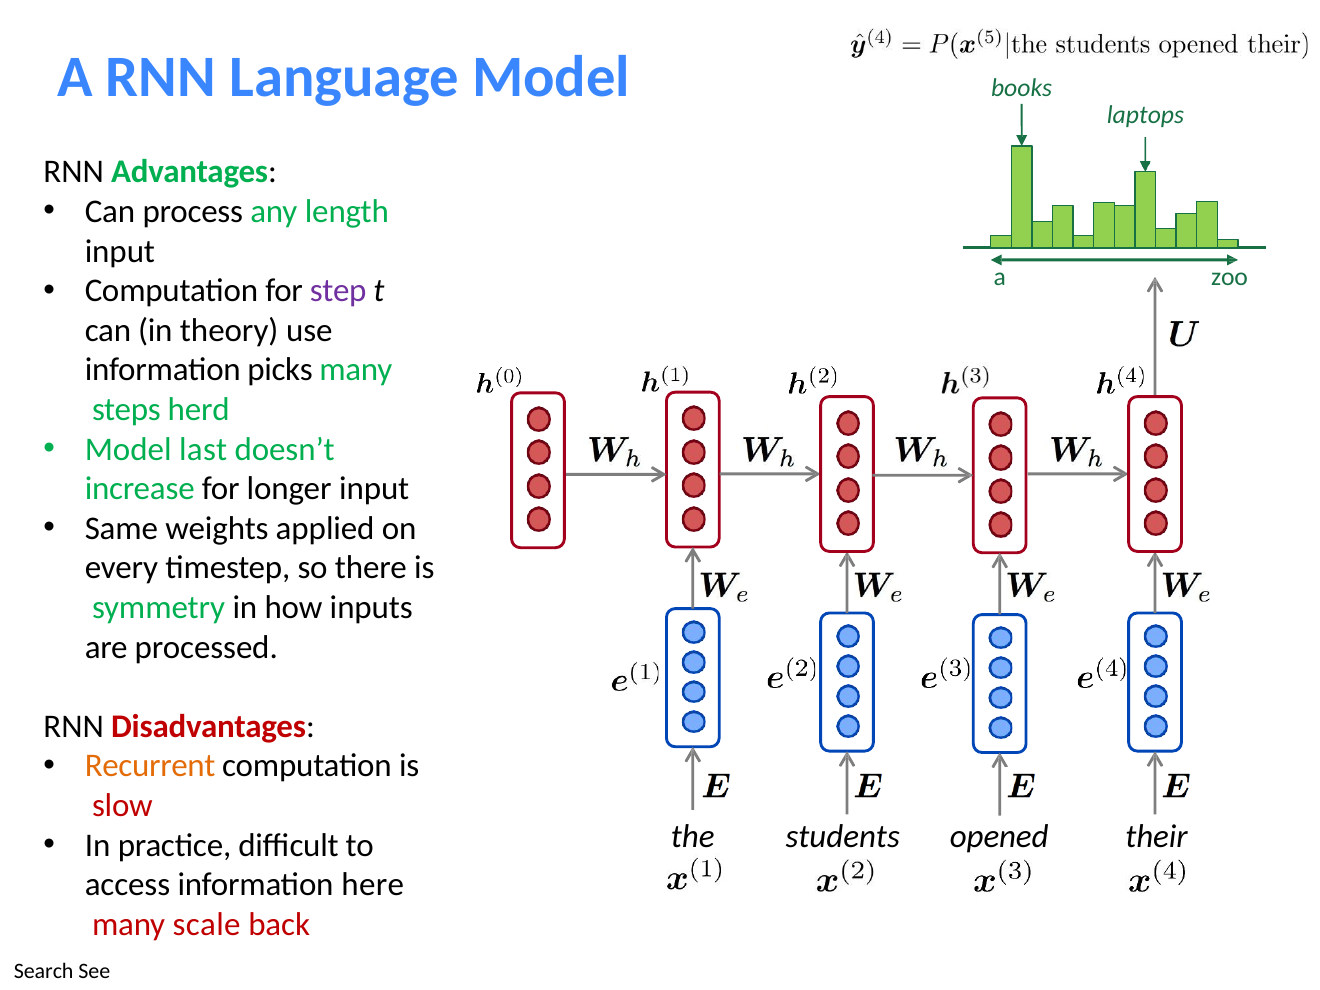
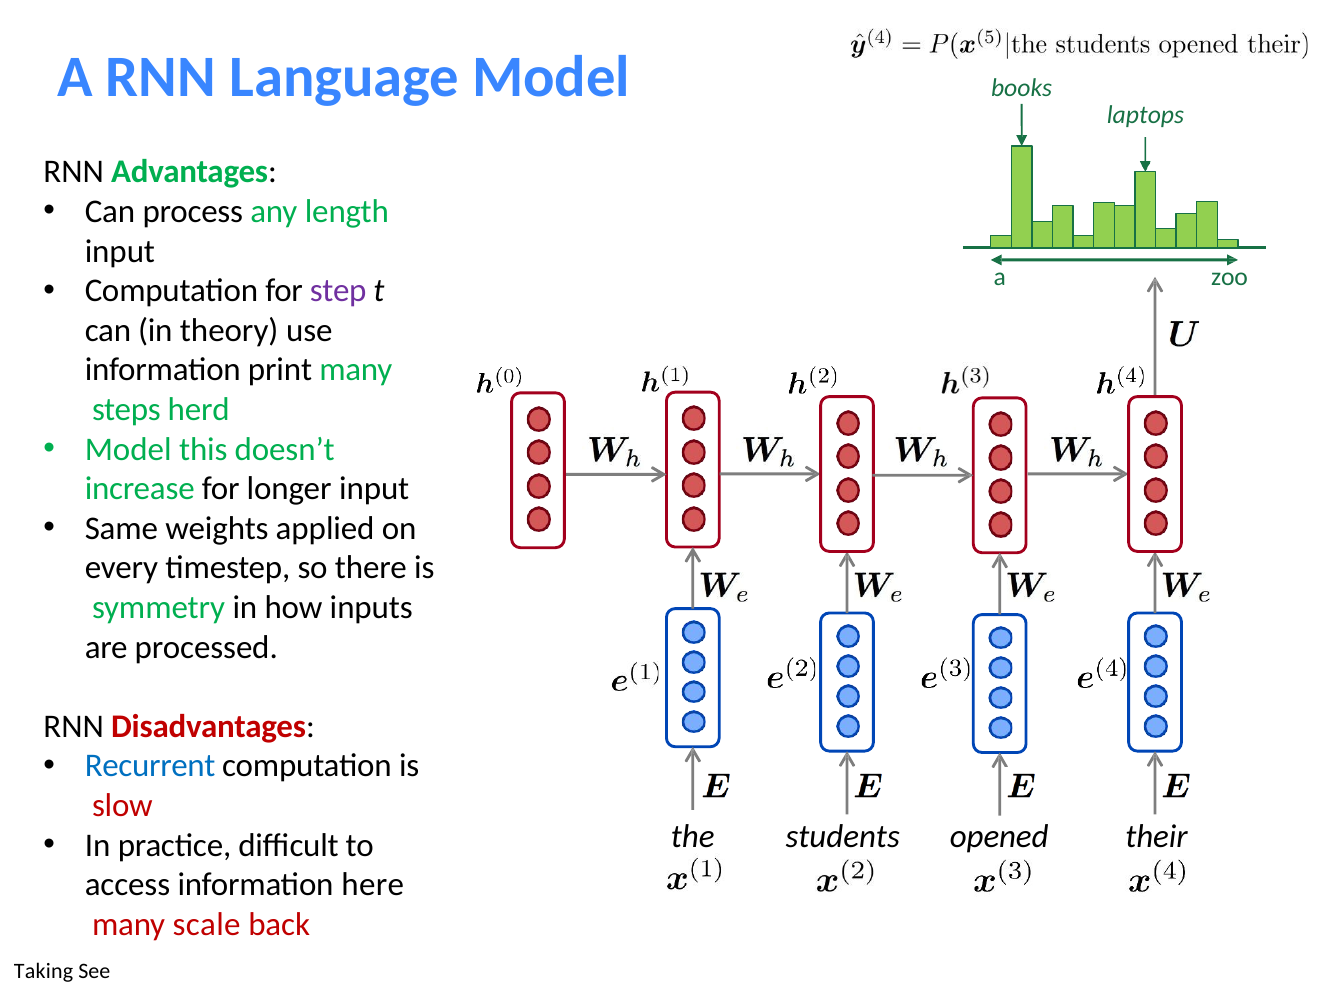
picks: picks -> print (280, 370)
last: last -> this (203, 449)
Recurrent colour: orange -> blue (150, 766)
Search: Search -> Taking (44, 971)
